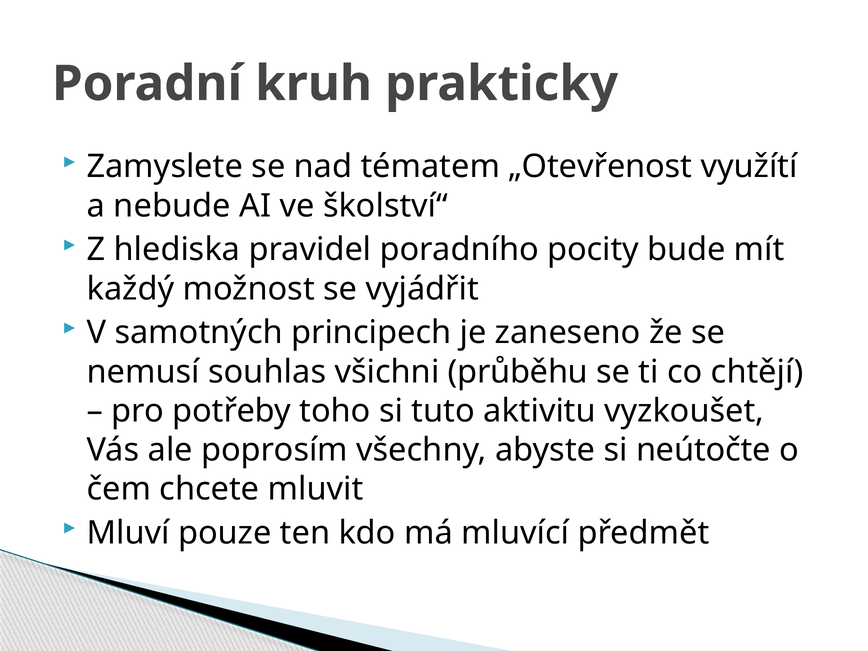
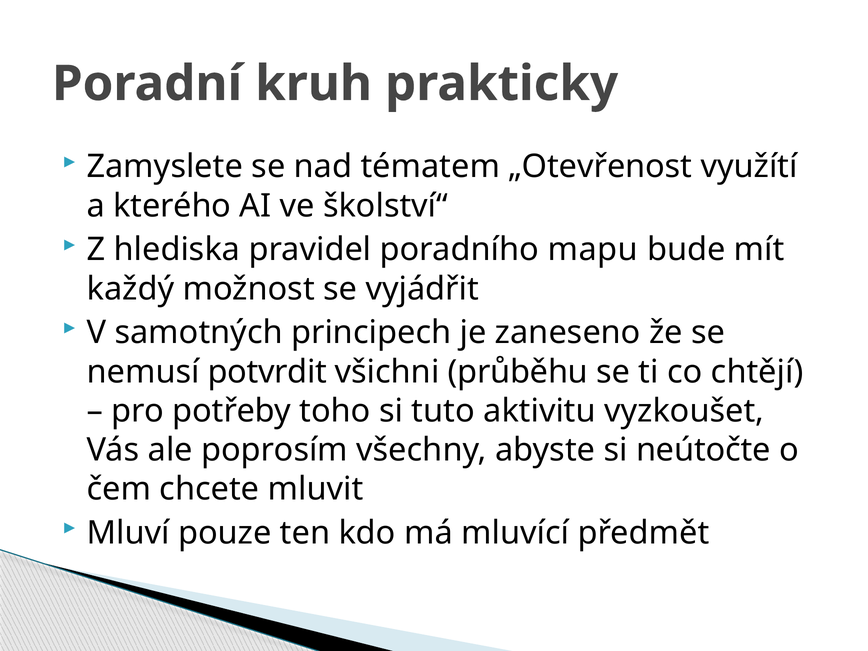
nebude: nebude -> kterého (172, 206)
pocity: pocity -> mapu (593, 250)
souhlas: souhlas -> potvrdit (267, 372)
